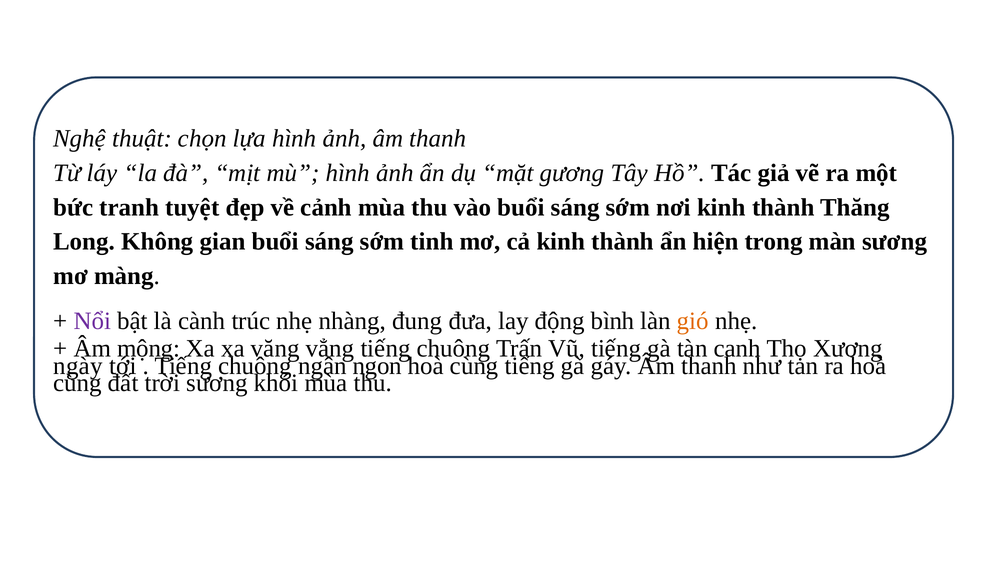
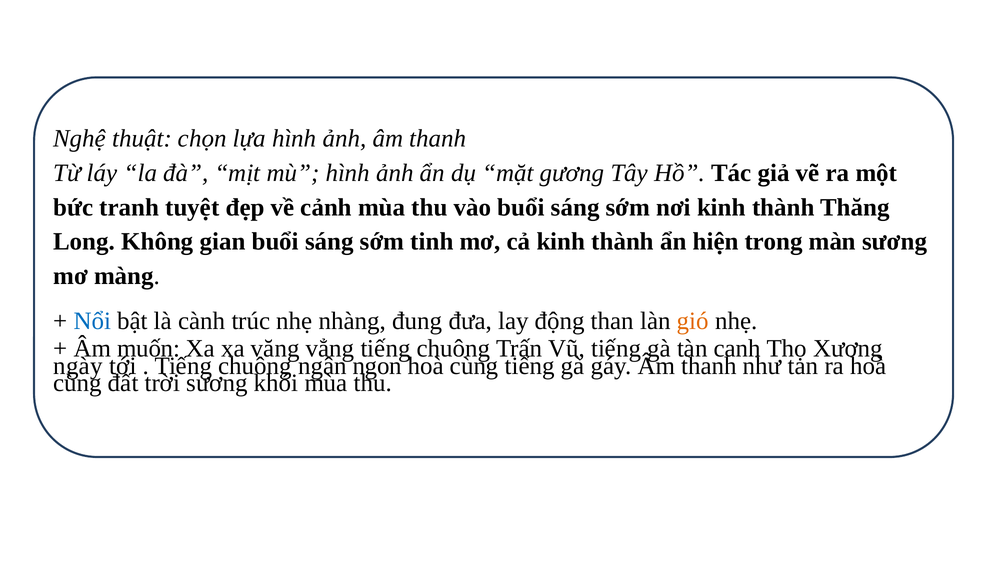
Nổi colour: purple -> blue (92, 321)
bình: bình -> than (612, 321)
mộng: mộng -> muốn (149, 349)
